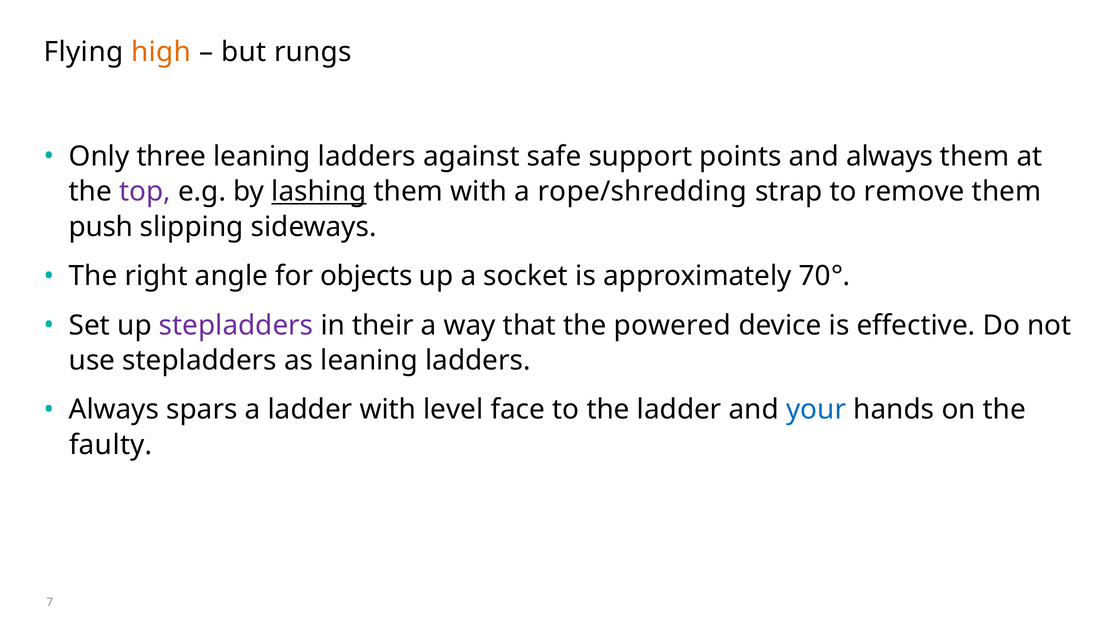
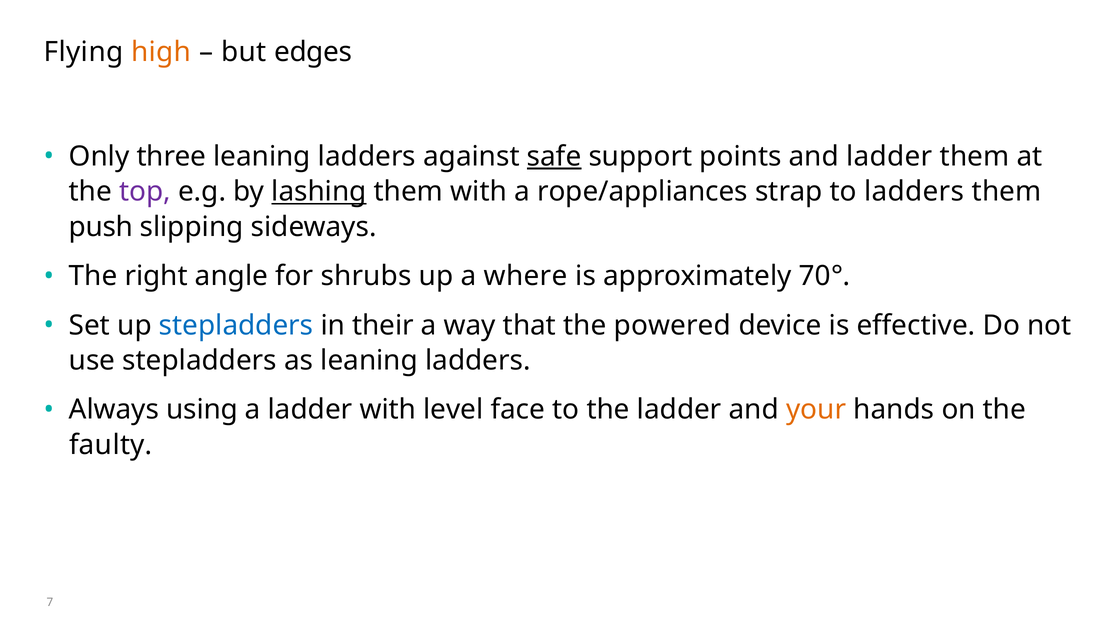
rungs: rungs -> edges (313, 52)
safe underline: none -> present (554, 157)
and always: always -> ladder (889, 157)
rope/shredding: rope/shredding -> rope/appliances (643, 192)
to remove: remove -> ladders (914, 192)
objects: objects -> shrubs (366, 276)
socket: socket -> where (526, 276)
stepladders colour: purple -> blue (236, 325)
spars: spars -> using (202, 410)
your colour: blue -> orange (816, 410)
